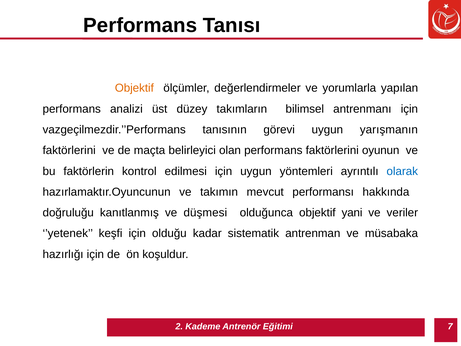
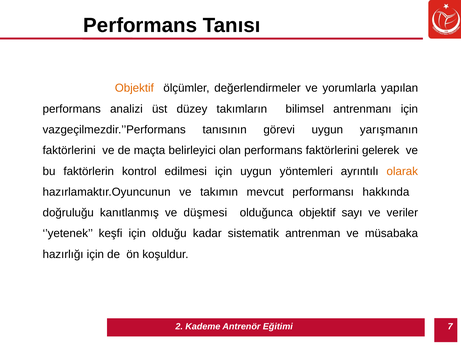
oyunun: oyunun -> gelerek (381, 150)
olarak colour: blue -> orange (402, 171)
yani: yani -> sayı (352, 213)
